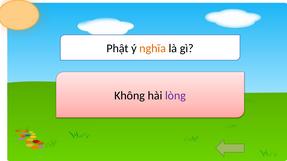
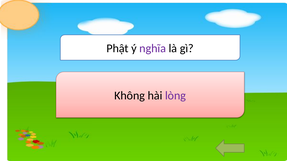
nghĩa colour: orange -> purple (153, 48)
